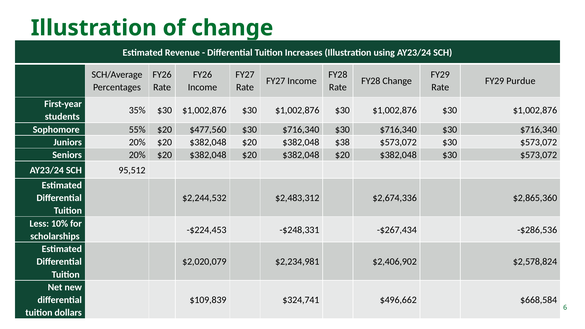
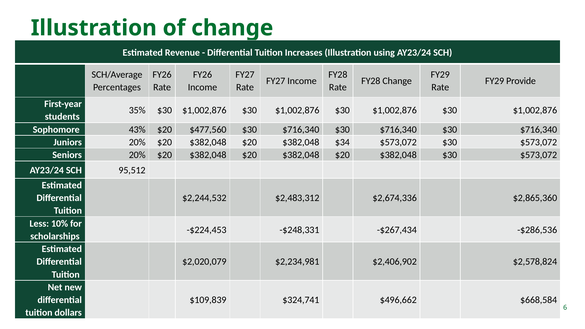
Purdue: Purdue -> Provide (521, 81)
55%: 55% -> 43% (137, 130)
$38: $38 -> $34 (342, 142)
